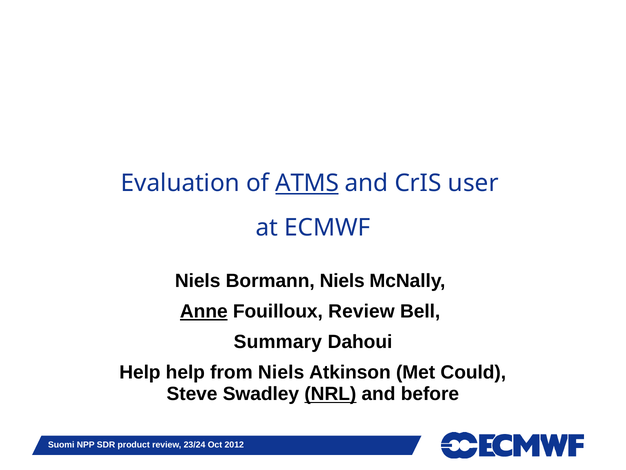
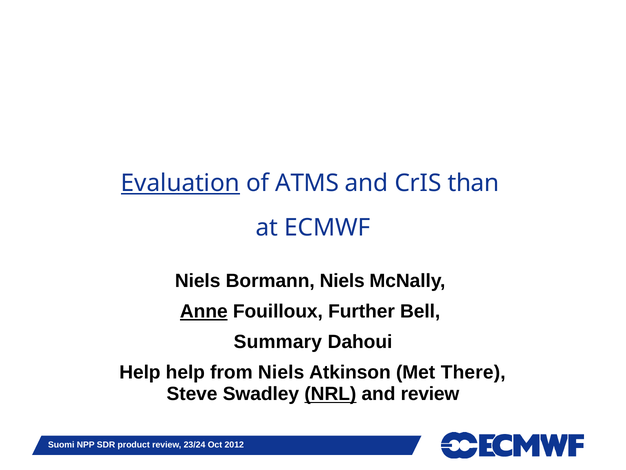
Evaluation underline: none -> present (180, 183)
ATMS underline: present -> none (307, 183)
user: user -> than (474, 183)
Fouilloux Review: Review -> Further (362, 311)
Could: Could -> There (473, 372)
and before: before -> review (430, 394)
